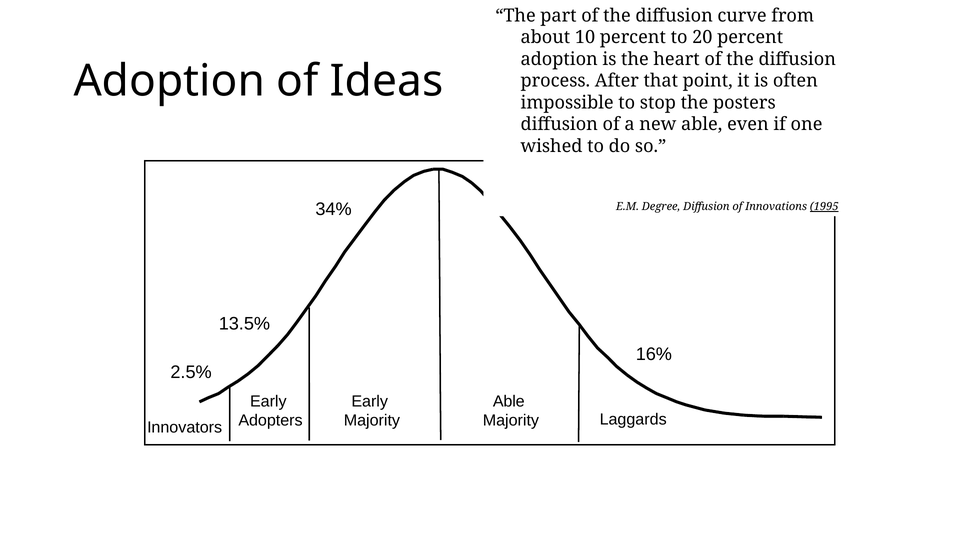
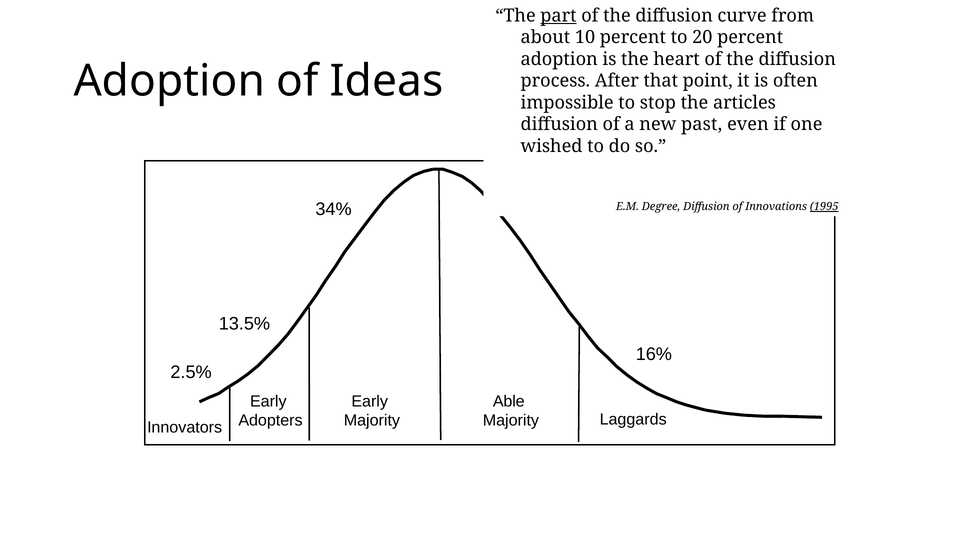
part underline: none -> present (558, 16)
posters: posters -> articles (744, 103)
new able: able -> past (702, 124)
